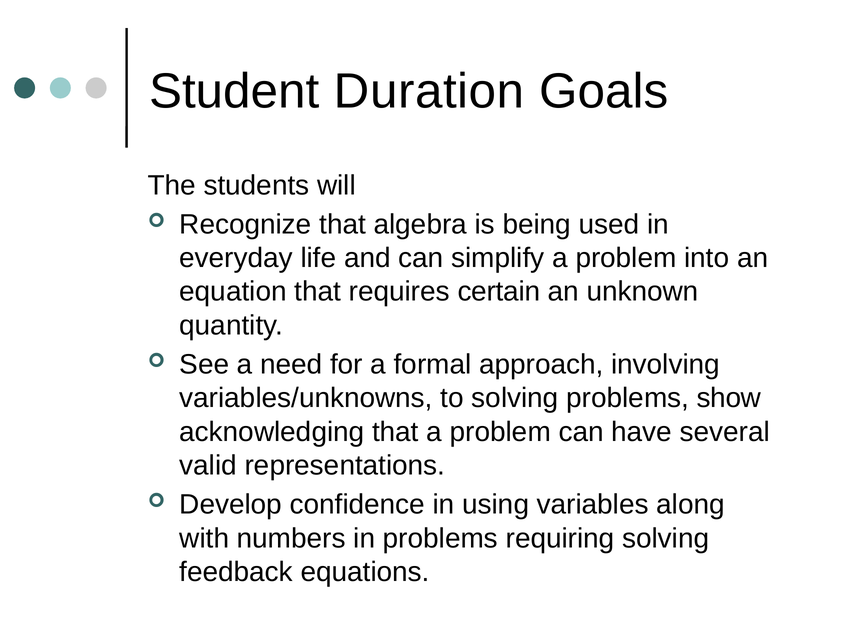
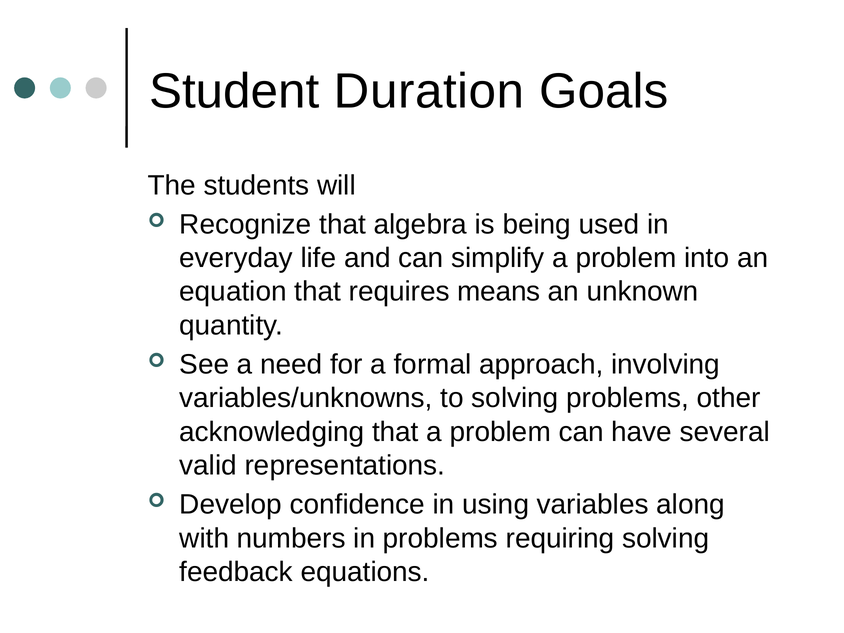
certain: certain -> means (499, 292)
show: show -> other (729, 398)
